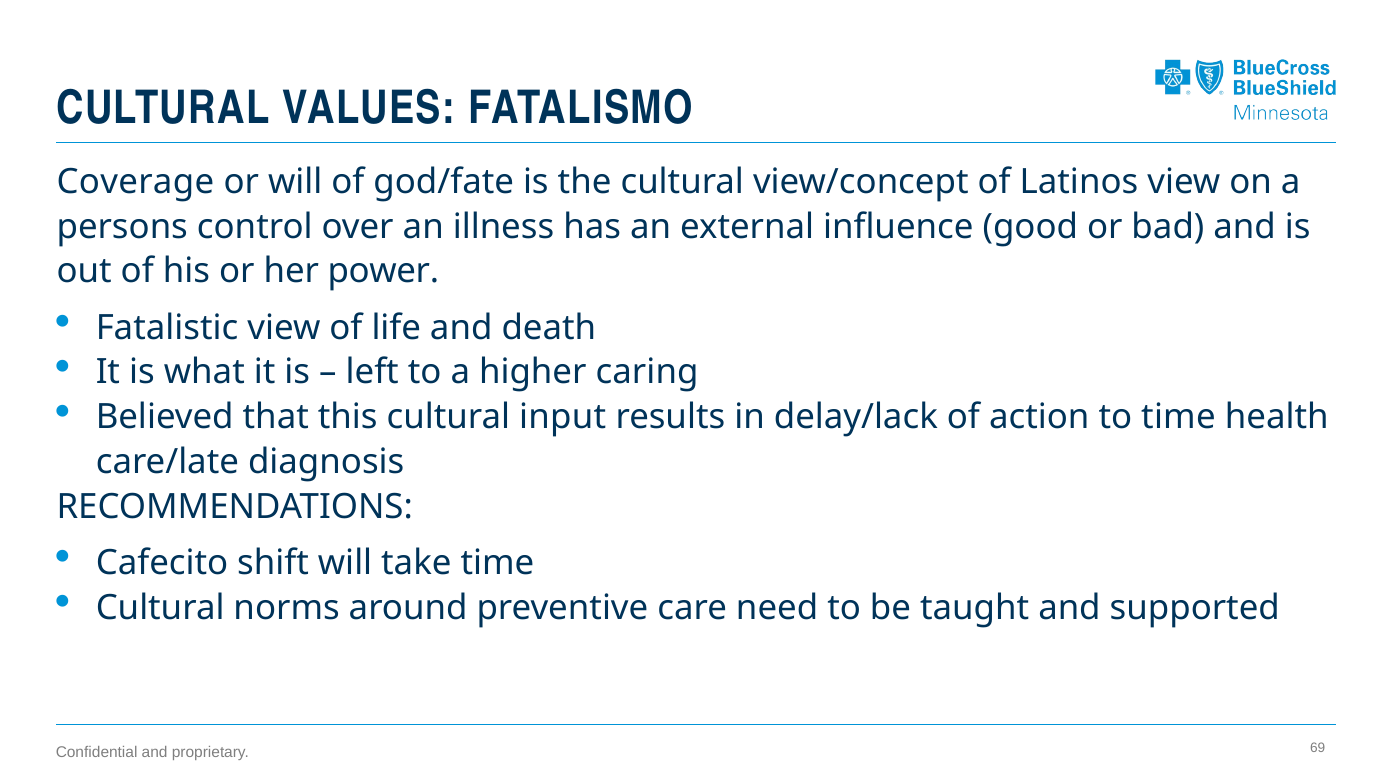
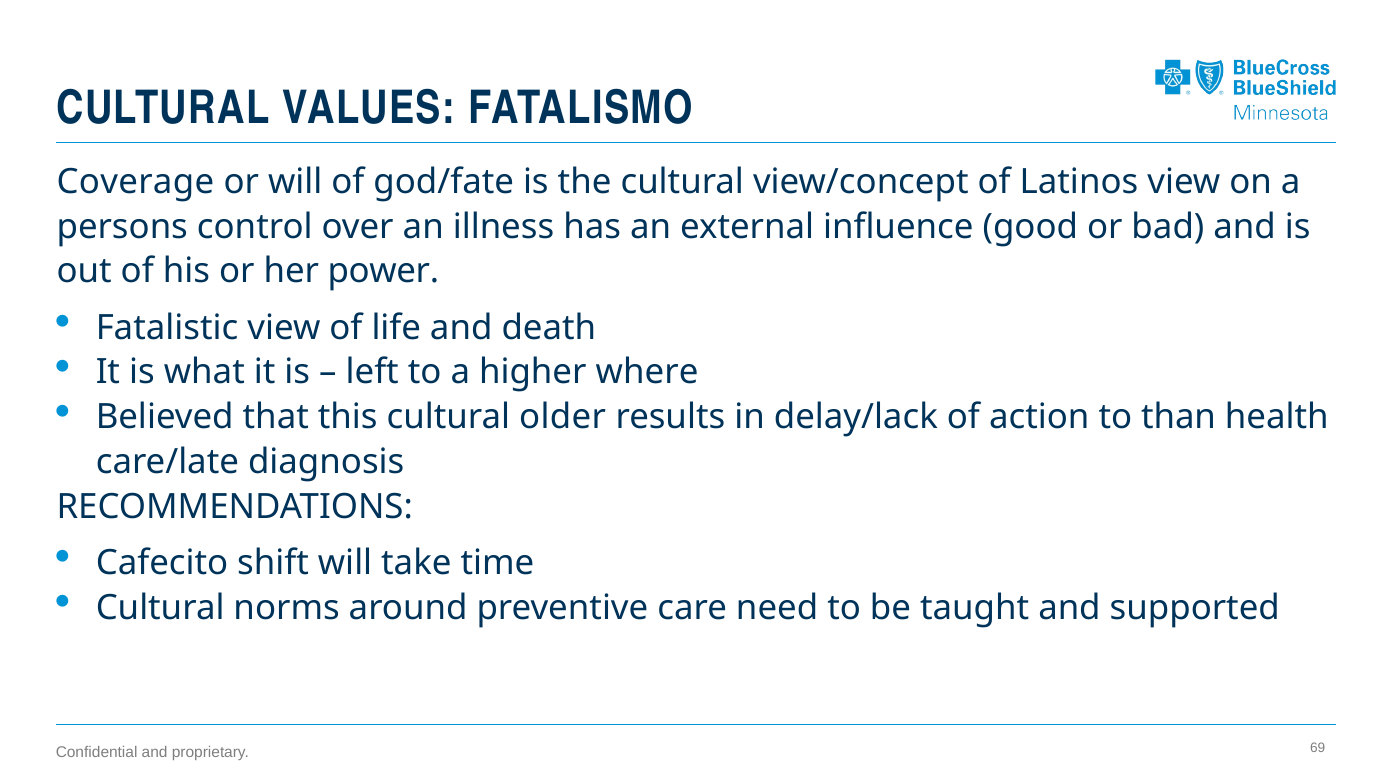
caring: caring -> where (647, 372)
input: input -> older (563, 417)
to time: time -> than (1179, 417)
